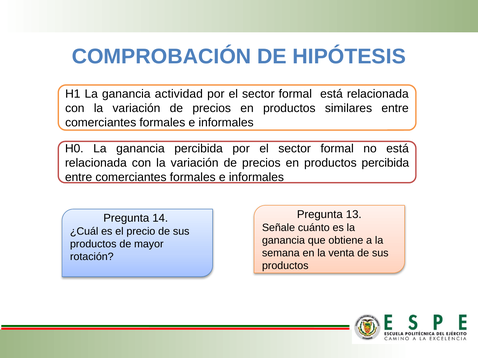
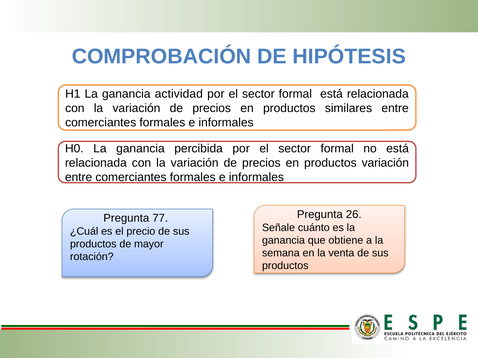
productos percibida: percibida -> variación (385, 163)
13: 13 -> 26 (354, 215)
14: 14 -> 77 (160, 219)
